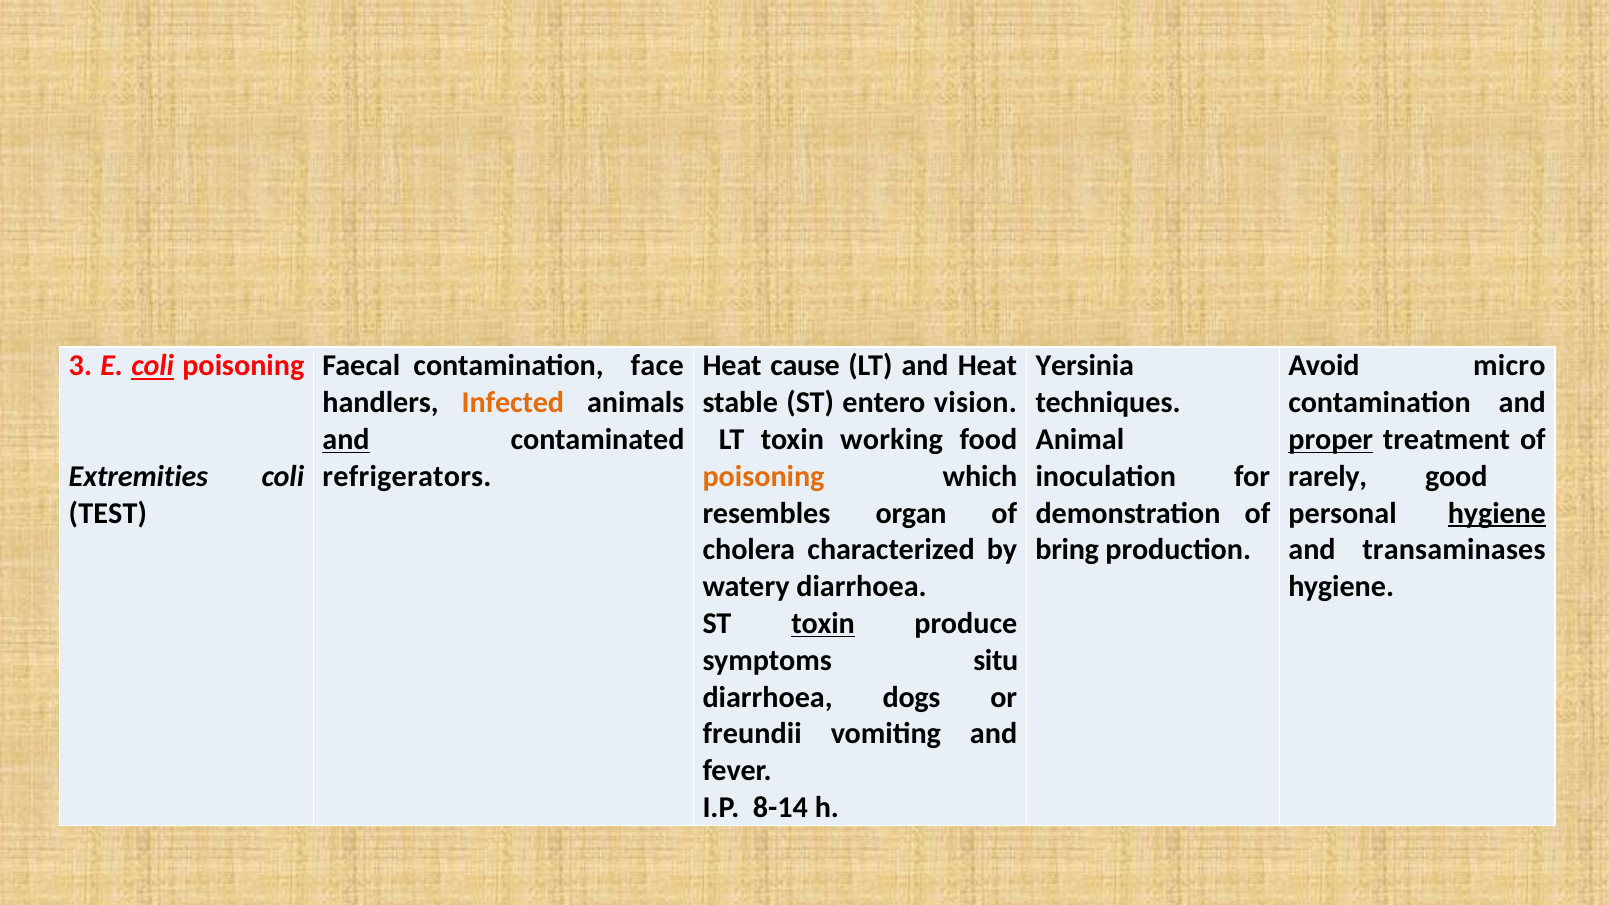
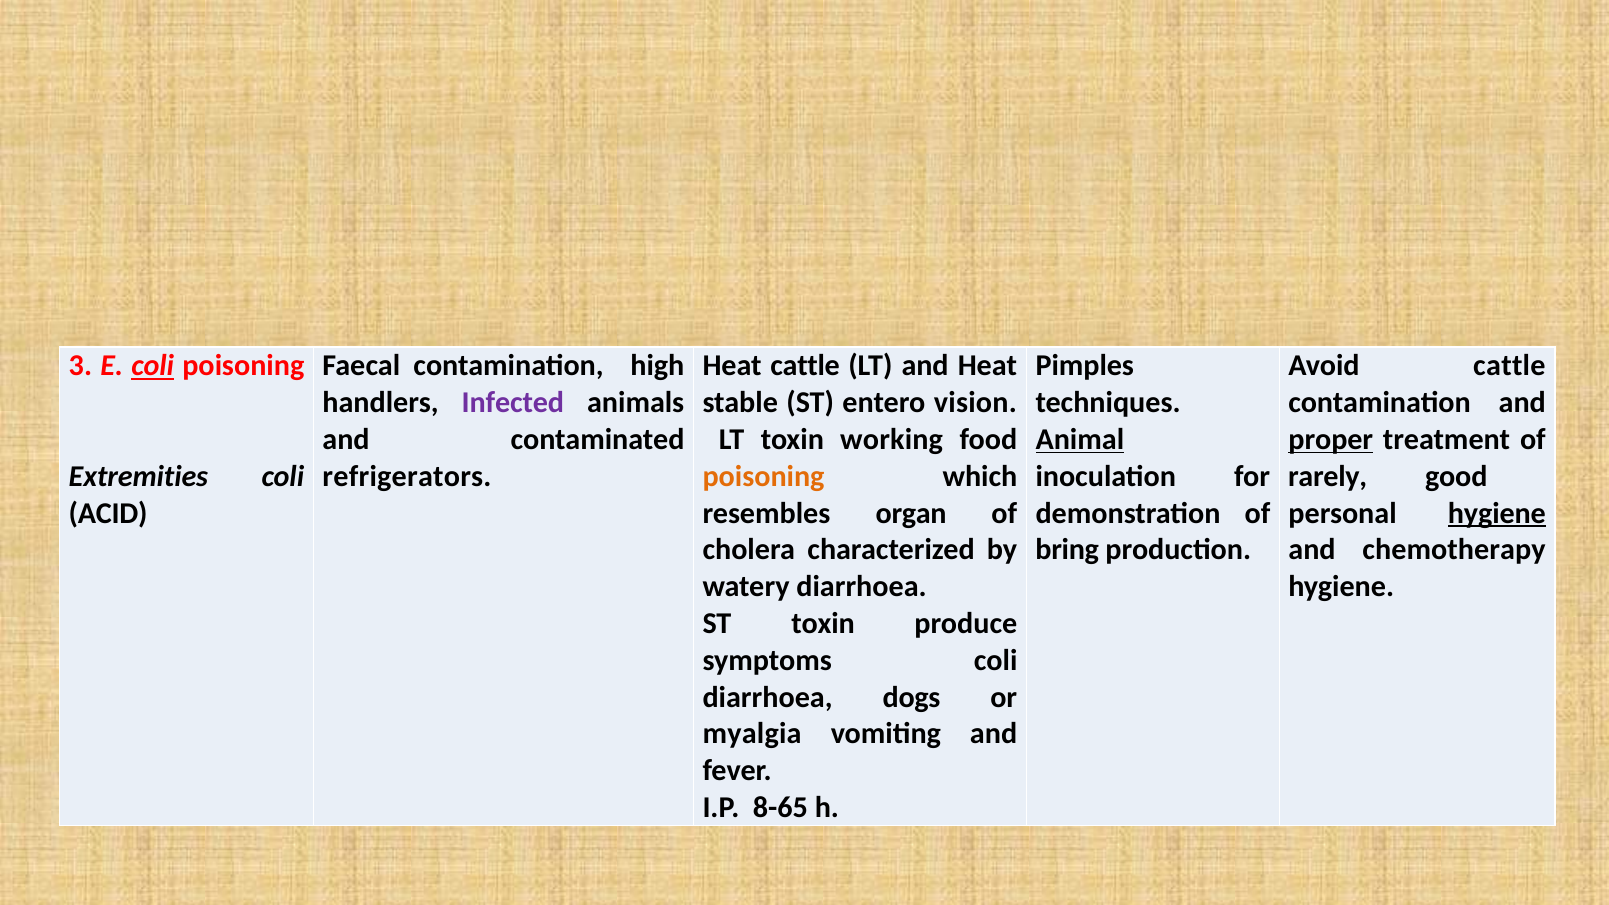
face: face -> high (657, 366)
Heat cause: cause -> cattle (805, 366)
Yersinia: Yersinia -> Pimples (1085, 366)
Avoid micro: micro -> cattle (1509, 366)
Infected colour: orange -> purple (513, 403)
and underline: present -> none (346, 439)
Animal underline: none -> present (1080, 439)
TEST: TEST -> ACID (108, 513)
transaminases: transaminases -> chemotherapy (1454, 550)
toxin underline: present -> none (823, 624)
symptoms situ: situ -> coli (996, 660)
freundii: freundii -> myalgia (752, 734)
8-14: 8-14 -> 8-65 (780, 808)
